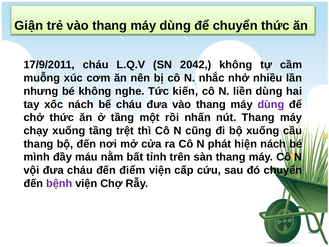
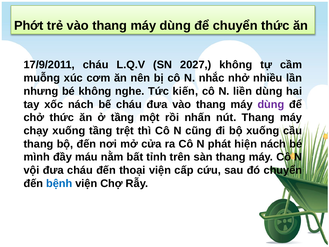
Giận: Giận -> Phớt (29, 26)
2042: 2042 -> 2027 (196, 65)
điểm: điểm -> thoại (132, 170)
bệnh colour: purple -> blue (59, 183)
